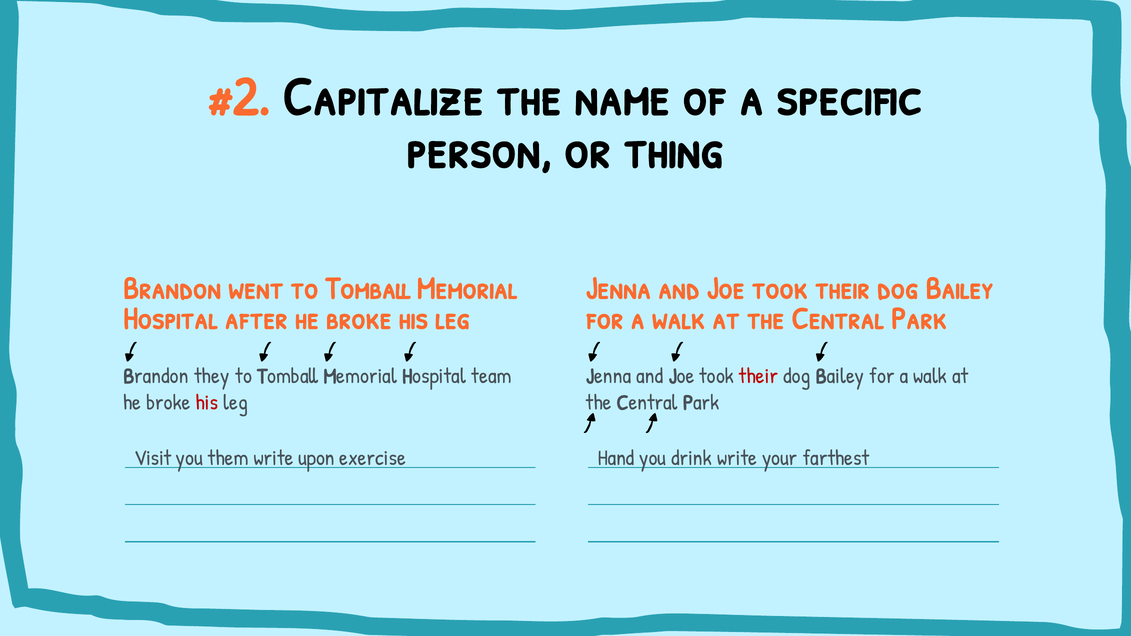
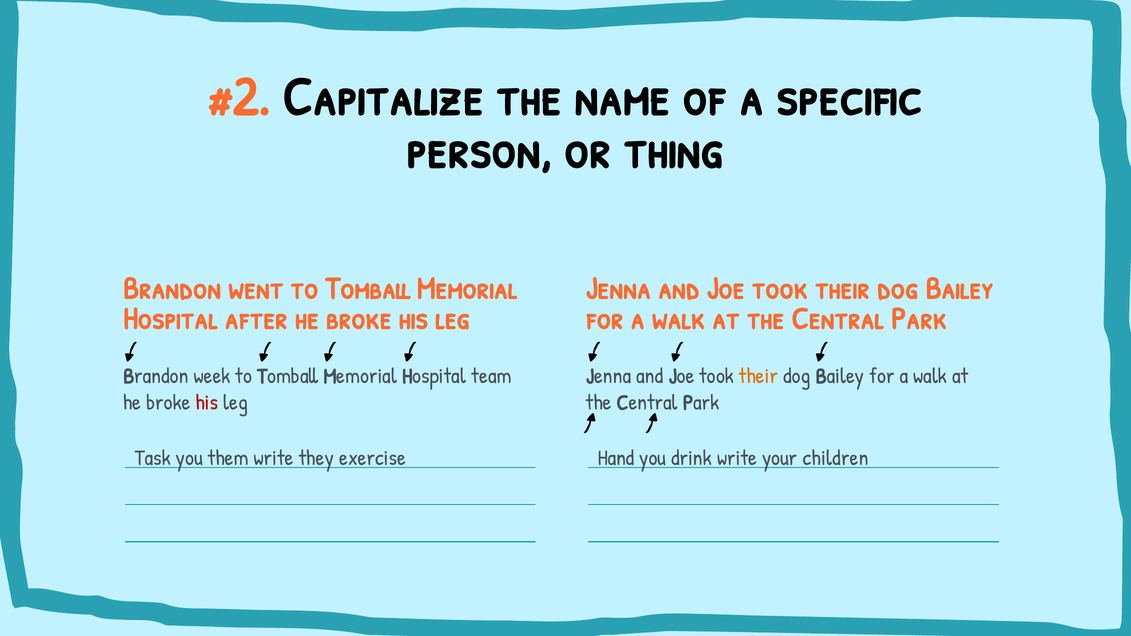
they: they -> week (212, 376)
their colour: red -> orange (758, 376)
Visit: Visit -> Task (153, 458)
upon: upon -> they (316, 458)
farthest: farthest -> children (836, 458)
